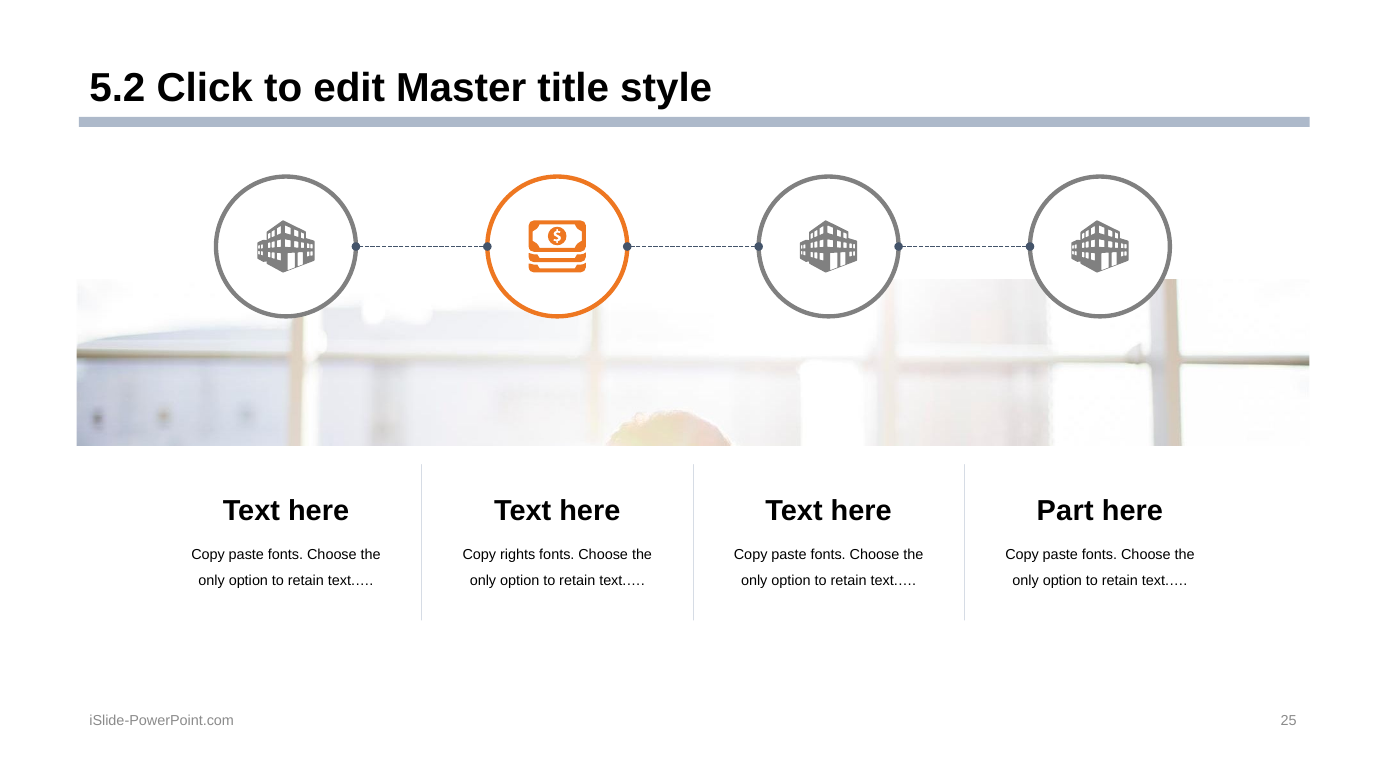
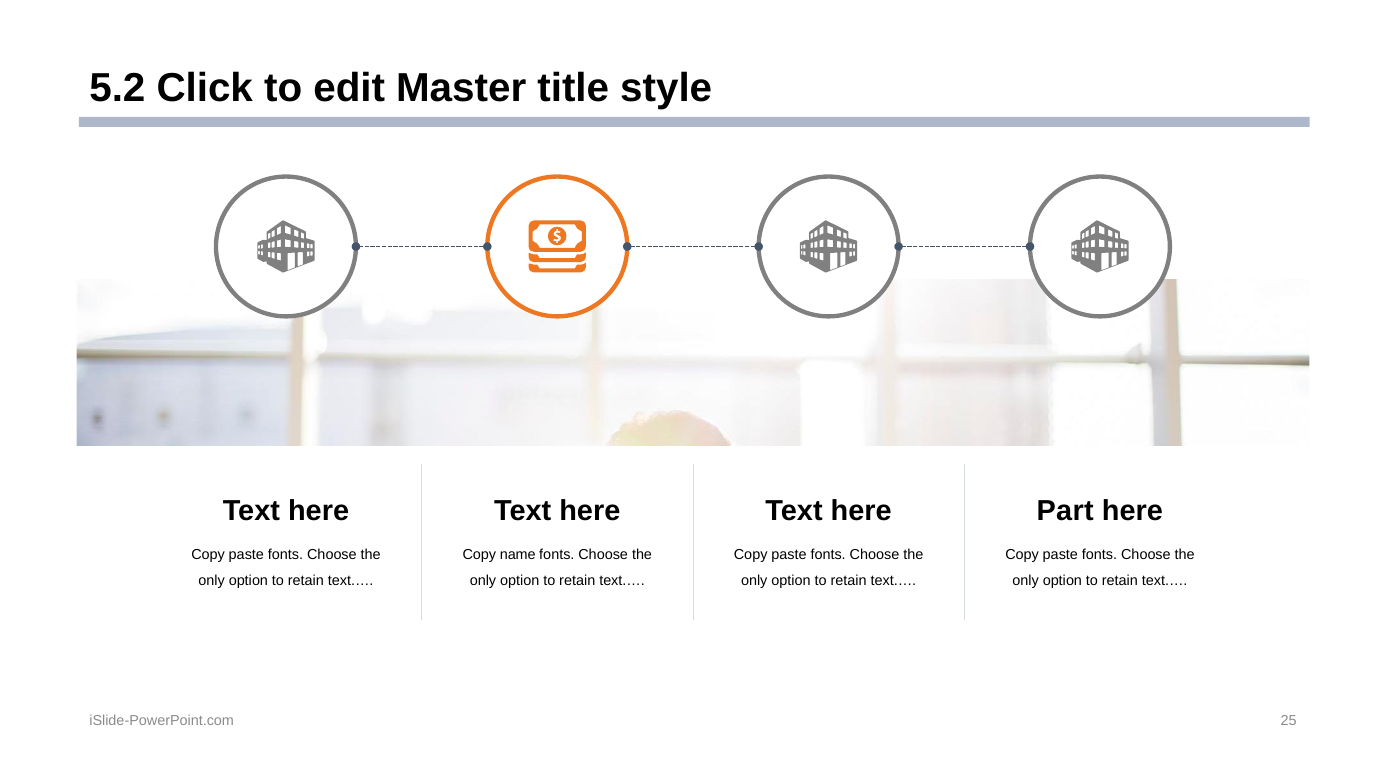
rights: rights -> name (518, 555)
